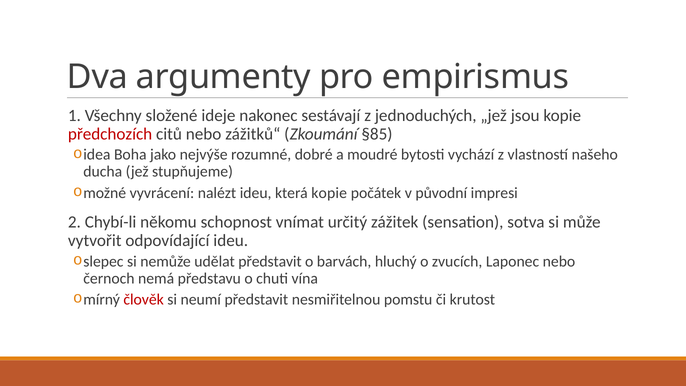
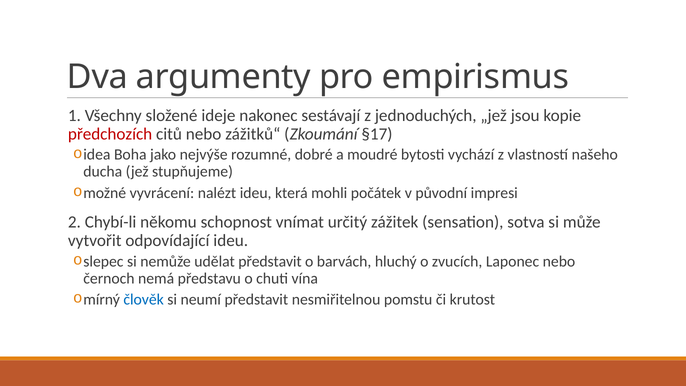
§85: §85 -> §17 (377, 134)
která kopie: kopie -> mohli (329, 193)
člověk colour: red -> blue (144, 299)
